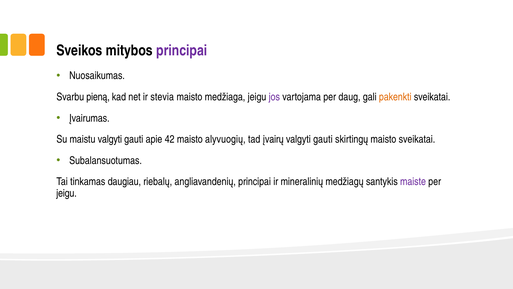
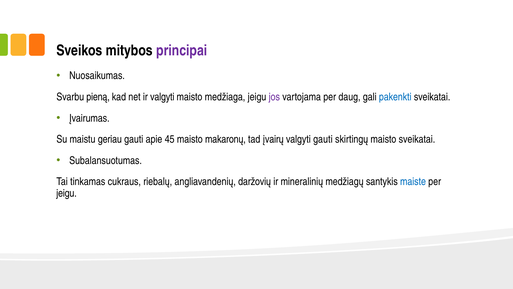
ir stevia: stevia -> valgyti (162, 97)
pakenkti colour: orange -> blue (395, 97)
maistu valgyti: valgyti -> geriau (110, 139)
42: 42 -> 45 (170, 139)
alyvuogių: alyvuogių -> makaronų (225, 139)
daugiau: daugiau -> cukraus (124, 182)
angliavandenių principai: principai -> daržovių (255, 182)
maiste colour: purple -> blue (413, 182)
